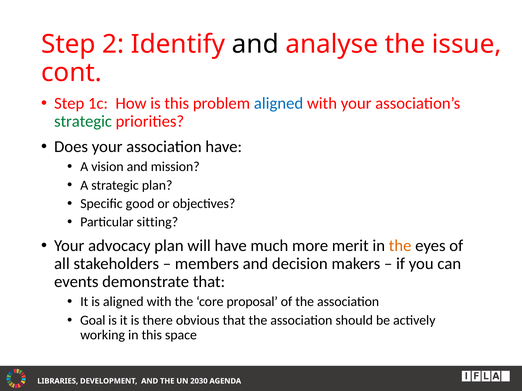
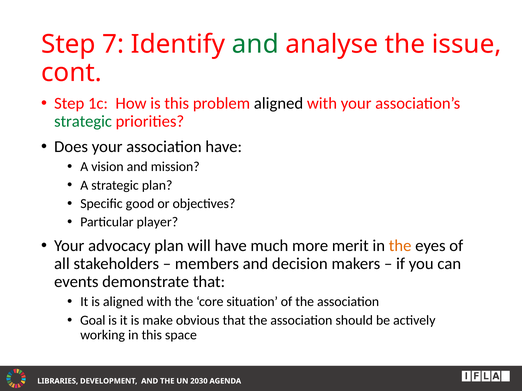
2: 2 -> 7 (113, 44)
and colour: black -> green (255, 44)
aligned colour: blue -> black (279, 104)
sitting: sitting -> player (157, 222)
proposal: proposal -> situation (252, 302)
there: there -> make (158, 321)
